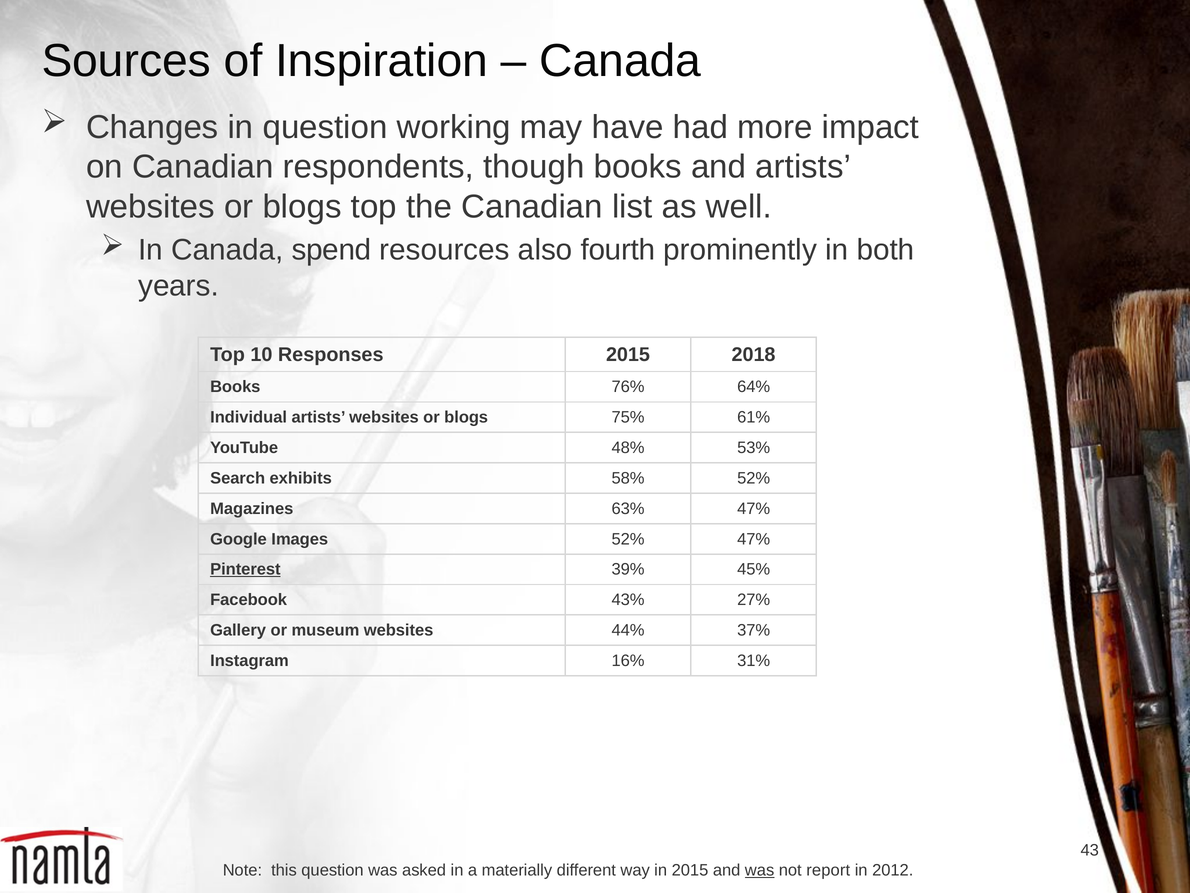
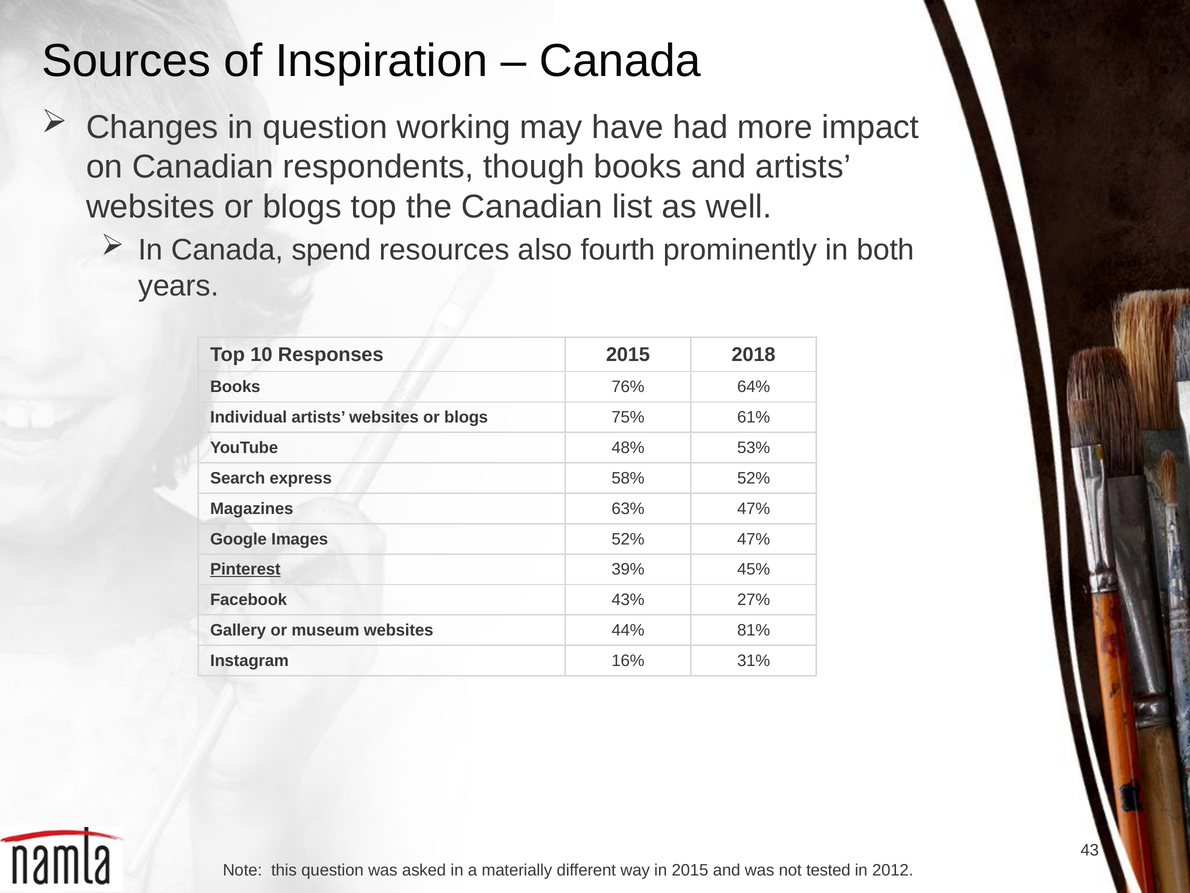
exhibits: exhibits -> express (301, 478)
37%: 37% -> 81% (754, 630)
was underline: present -> none (760, 870)
report: report -> tested (828, 870)
